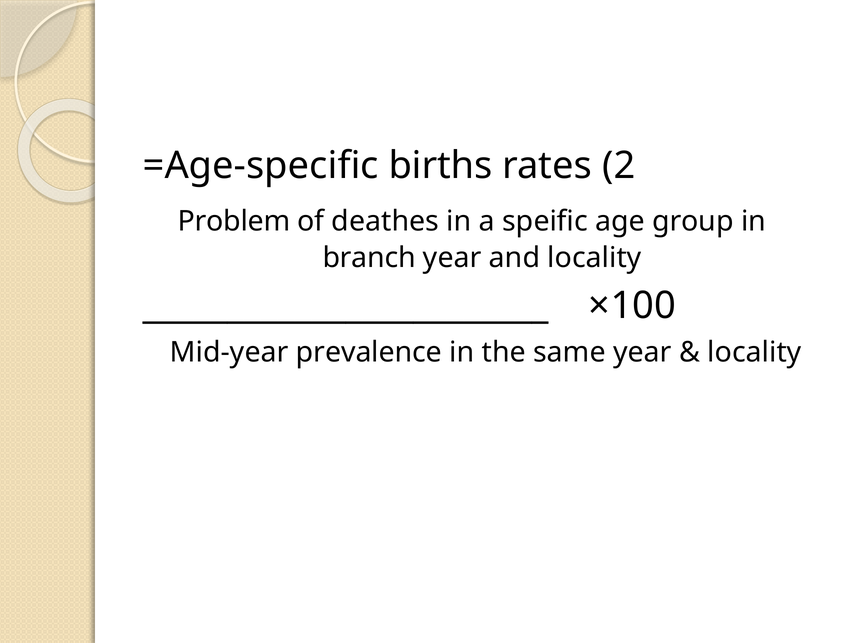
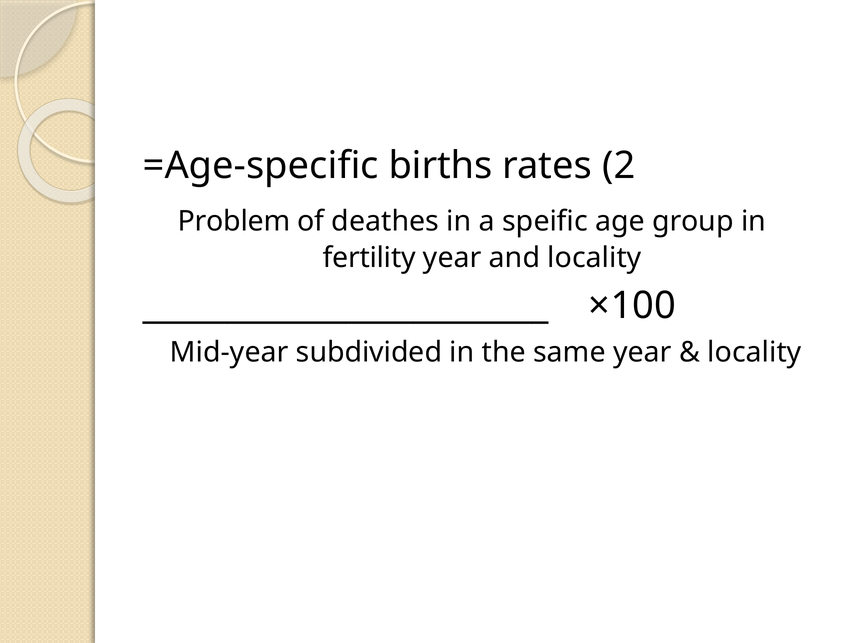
branch: branch -> fertility (369, 258)
prevalence: prevalence -> subdivided (369, 352)
